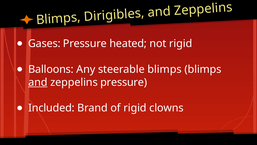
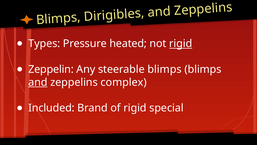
Gases: Gases -> Types (44, 43)
rigid underline: none -> present (181, 43)
Balloons: Balloons -> Zeppelin (51, 69)
zeppelins pressure: pressure -> complex (124, 82)
clowns: clowns -> special (166, 108)
